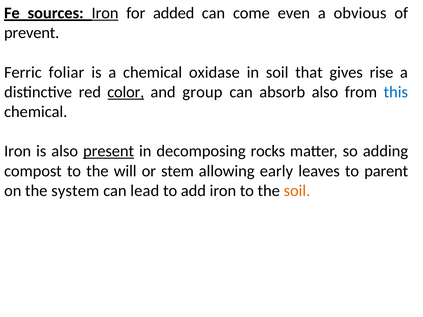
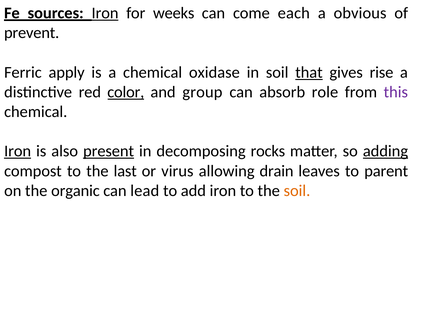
added: added -> weeks (174, 13)
even: even -> each (294, 13)
foliar: foliar -> apply (67, 72)
that underline: none -> present (309, 72)
absorb also: also -> role (325, 92)
this colour: blue -> purple (396, 92)
Iron underline: none -> present (18, 151)
adding underline: none -> present (385, 151)
will: will -> last (125, 171)
stem: stem -> virus (177, 171)
early: early -> drain (277, 171)
system: system -> organic (75, 191)
